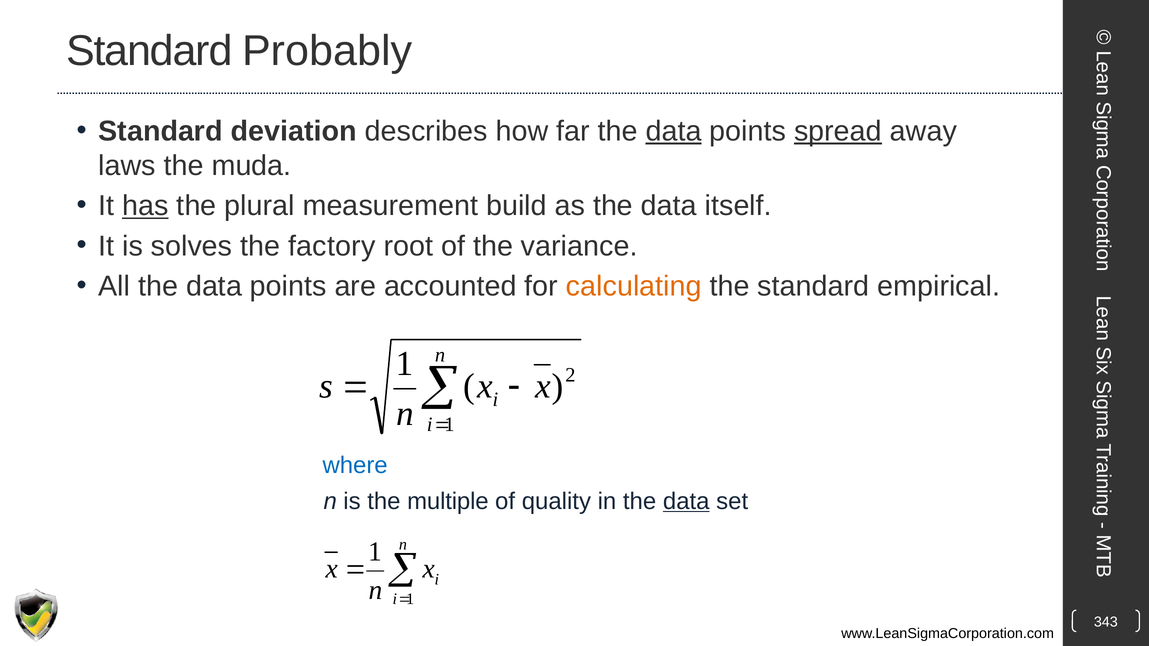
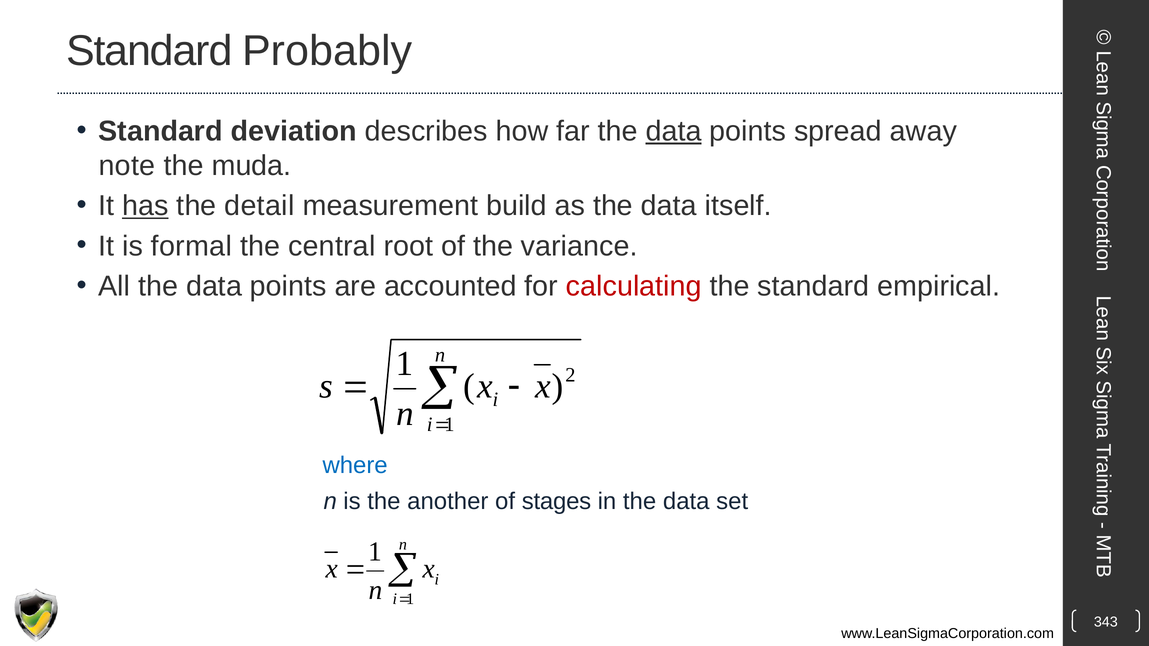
spread underline: present -> none (838, 131)
laws: laws -> note (127, 166)
plural: plural -> detail (259, 206)
solves: solves -> formal (191, 246)
factory: factory -> central (332, 246)
calculating colour: orange -> red (634, 286)
multiple: multiple -> another (448, 501)
quality: quality -> stages (556, 501)
data underline: present -> none (686, 501)
